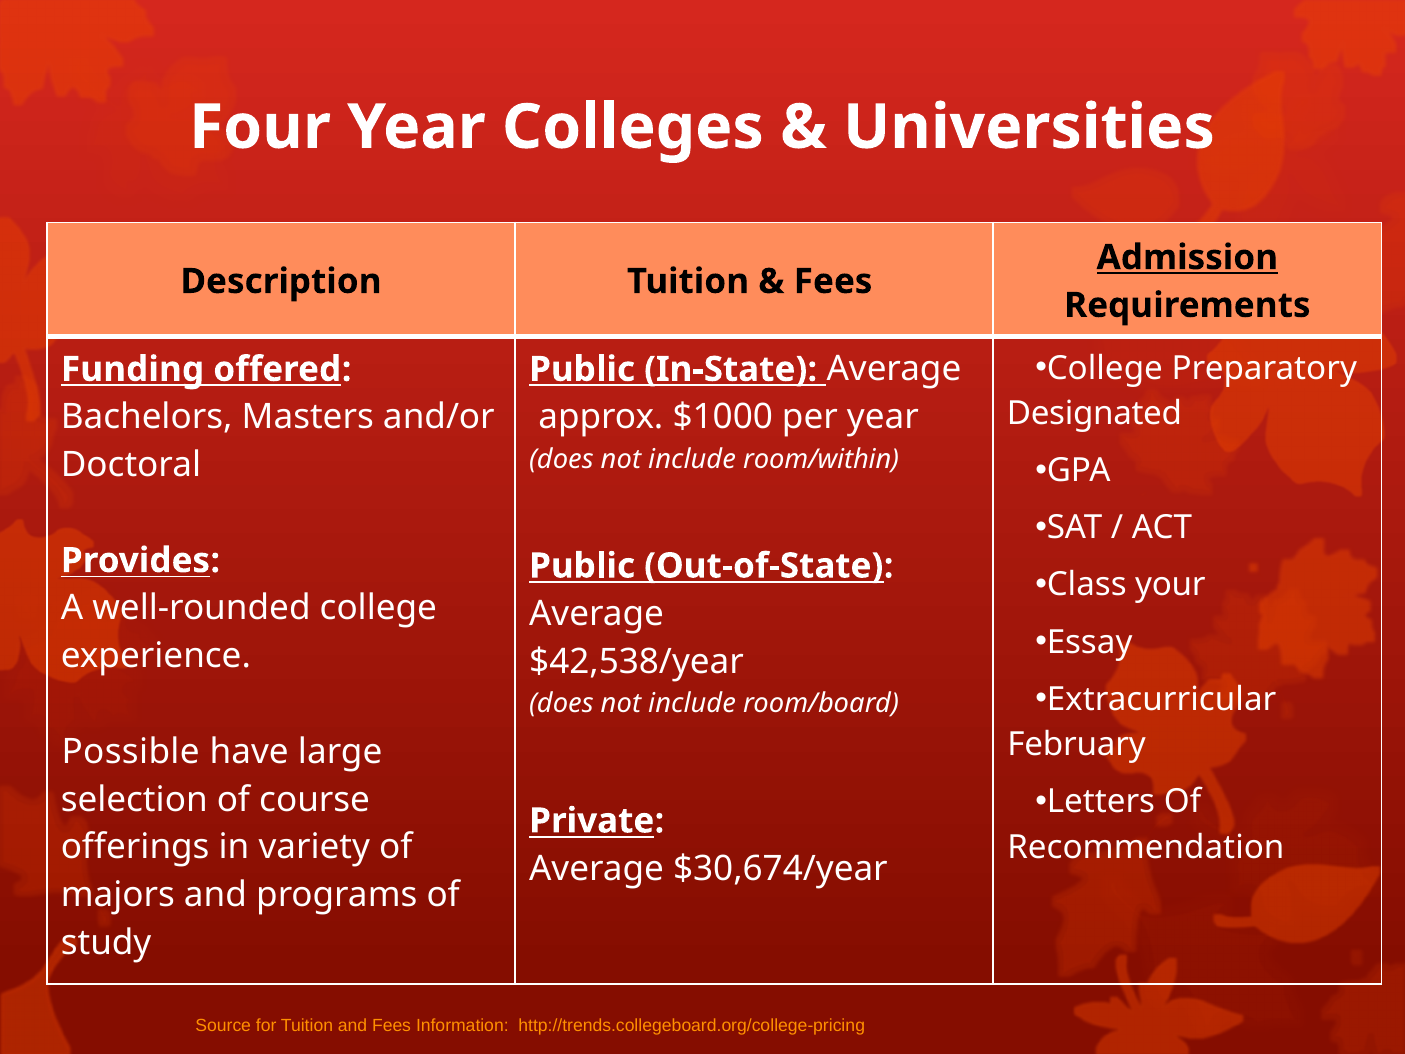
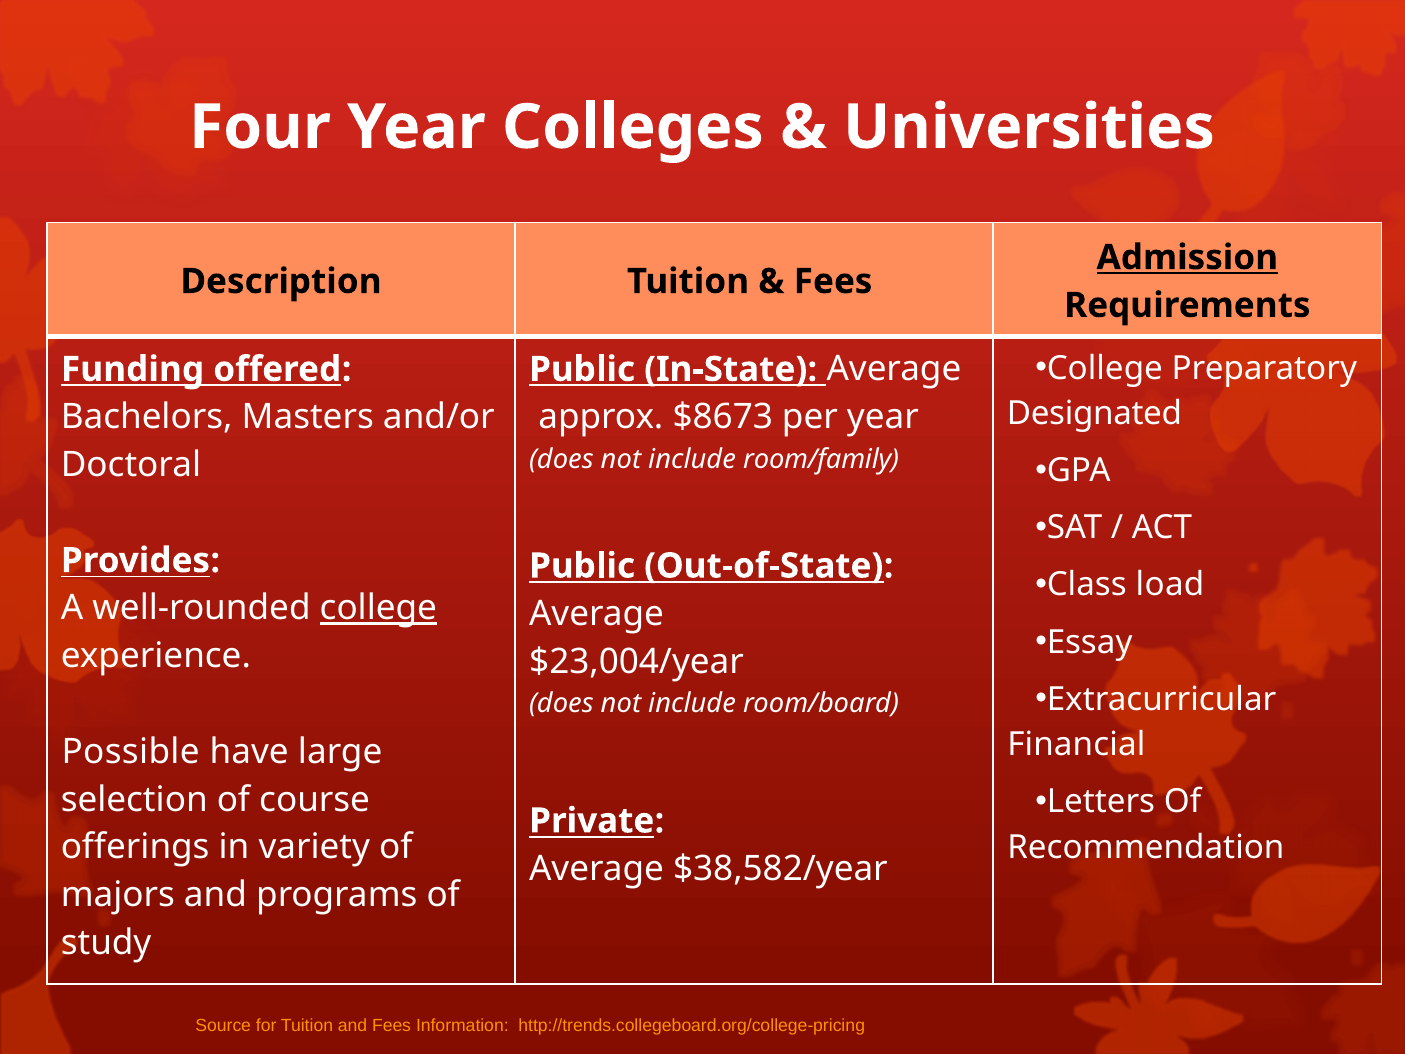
$1000: $1000 -> $8673 (723, 417)
room/within: room/within -> room/family (821, 459)
your: your -> load (1170, 585)
college underline: none -> present (378, 608)
$42,538/year: $42,538/year -> $23,004/year (637, 661)
February: February -> Financial (1076, 745)
$30,674/year: $30,674/year -> $38,582/year (780, 868)
